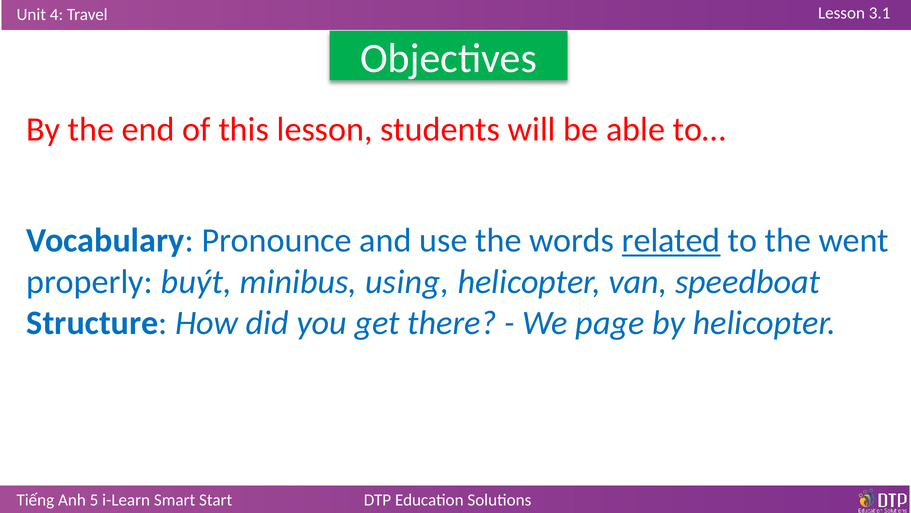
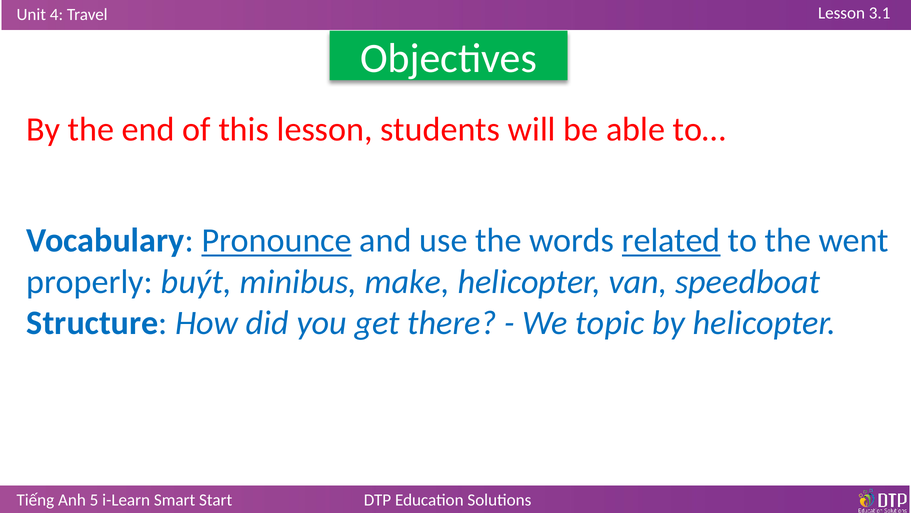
Pronounce underline: none -> present (277, 240)
using: using -> make (407, 281)
page: page -> topic (610, 322)
